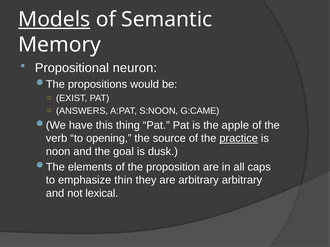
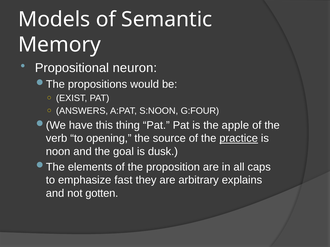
Models underline: present -> none (54, 19)
G:CAME: G:CAME -> G:FOUR (200, 111)
thin: thin -> fast (123, 180)
arbitrary arbitrary: arbitrary -> explains (242, 180)
lexical: lexical -> gotten (102, 194)
